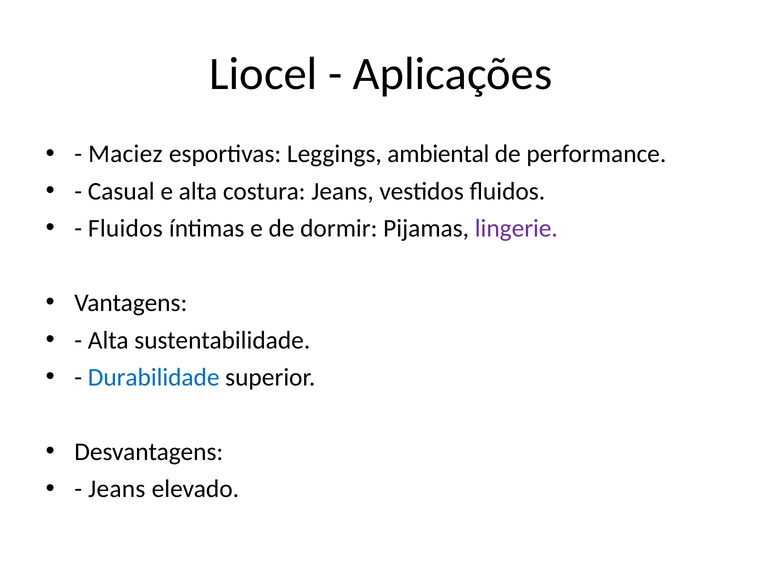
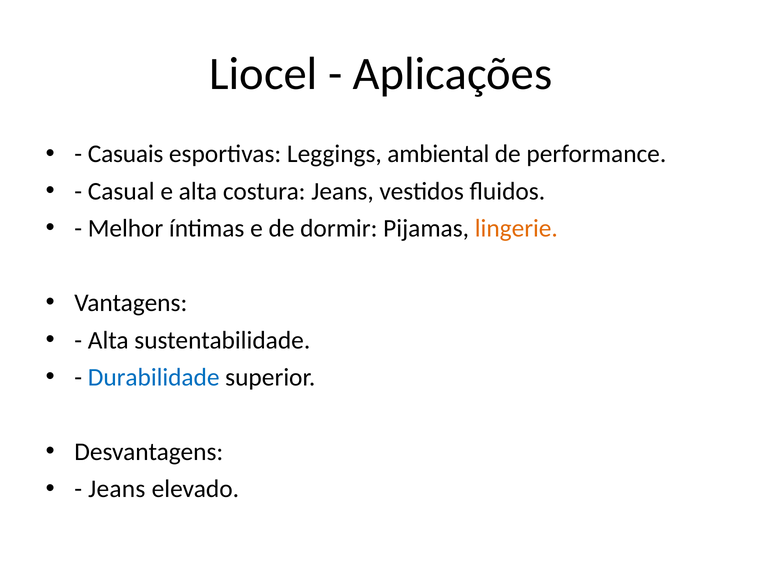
Maciez: Maciez -> Casuais (126, 154)
Fluidos: Fluidos -> Melhor (126, 229)
lingerie colour: purple -> orange (516, 229)
